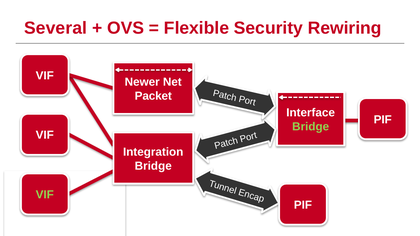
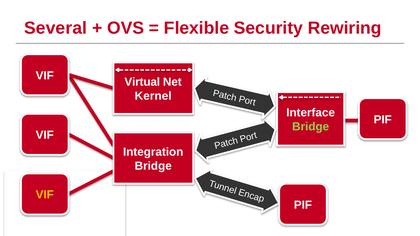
Newer: Newer -> Virtual (142, 82)
Packet: Packet -> Kernel (153, 96)
VIF colour: light green -> yellow (45, 195)
